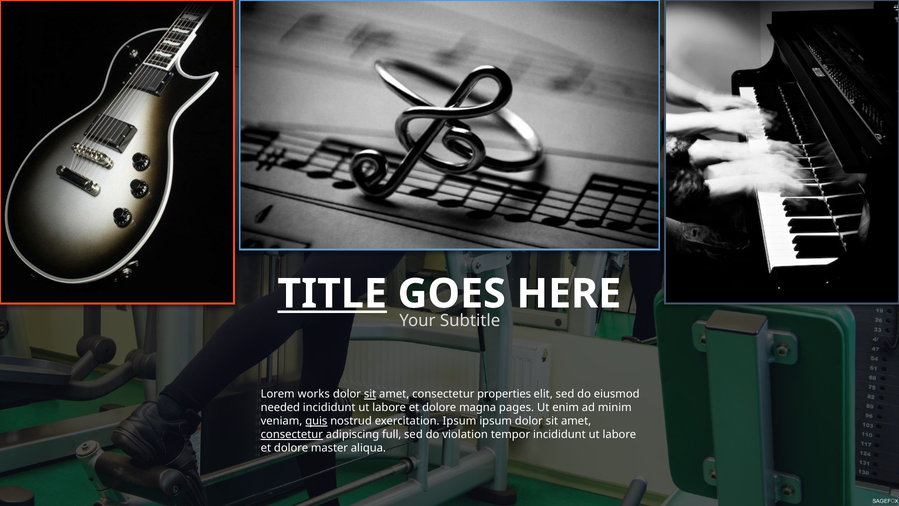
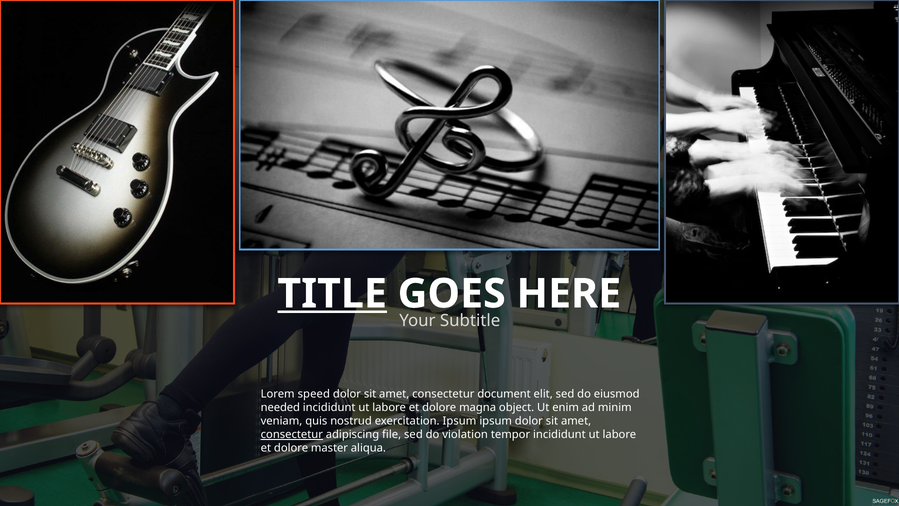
works: works -> speed (314, 394)
sit underline: present -> none (370, 394)
properties: properties -> document (504, 394)
pages: pages -> object (517, 407)
quis underline: present -> none (316, 421)
full: full -> file (392, 434)
